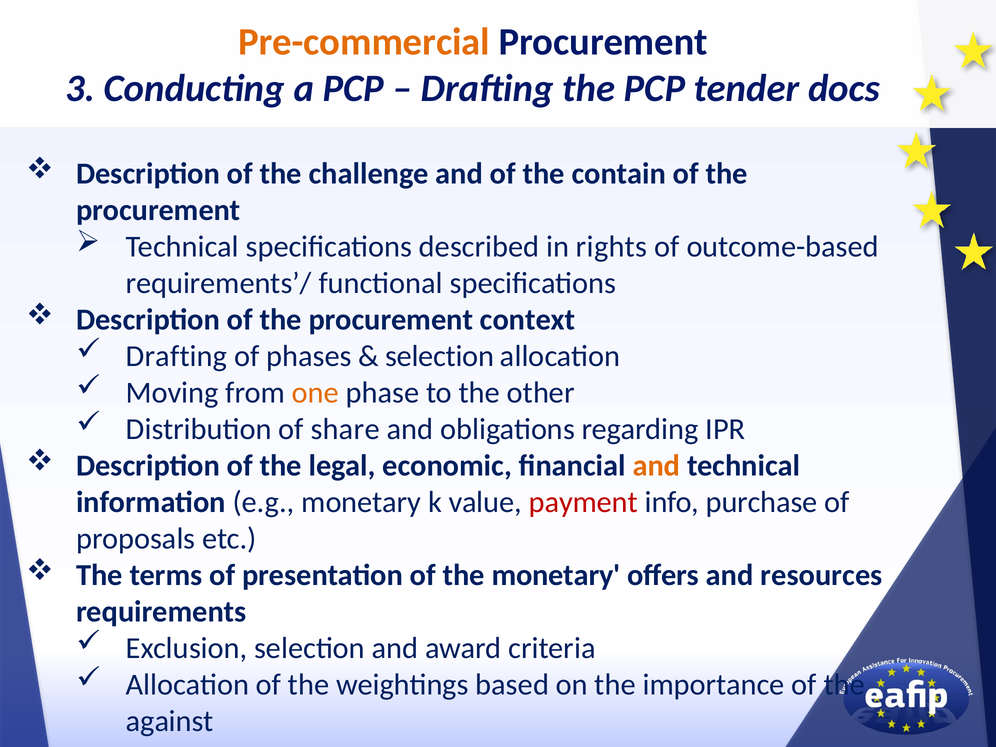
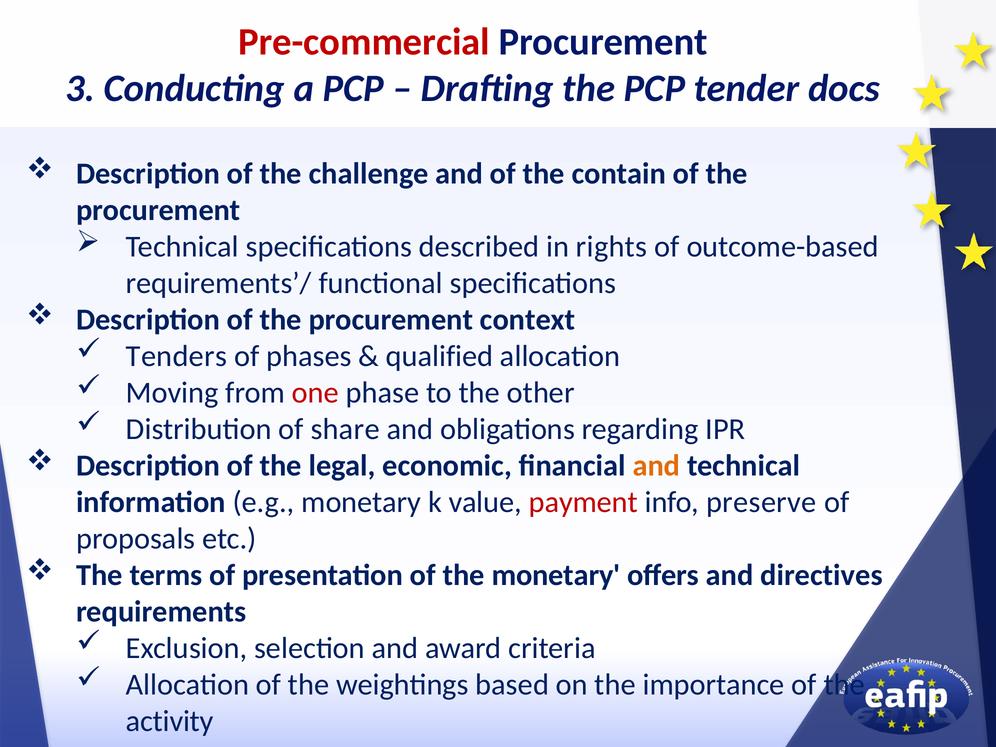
Pre-commercial colour: orange -> red (364, 42)
Drafting: Drafting -> Tenders (176, 356)
selection: selection -> qualified (440, 356)
one colour: orange -> red (315, 393)
purchase: purchase -> preserve (761, 502)
resources: resources -> directives (821, 575)
against: against -> activity (170, 721)
